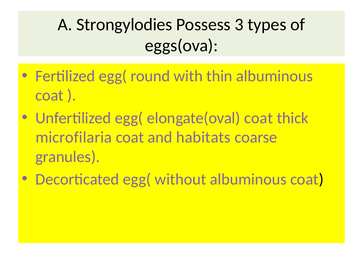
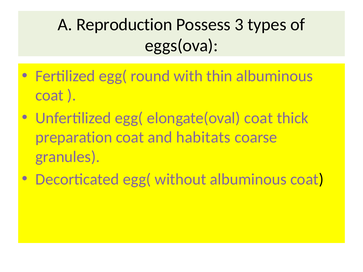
Strongylodies: Strongylodies -> Reproduction (124, 25)
microfilaria: microfilaria -> preparation (74, 137)
